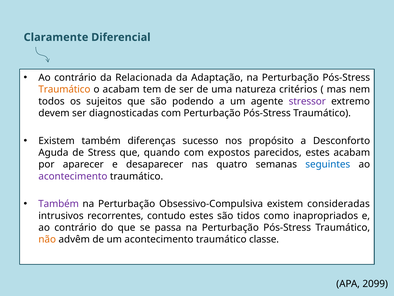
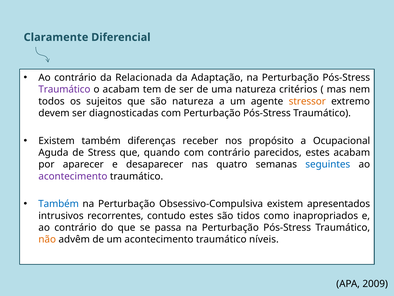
Traumático colour: orange -> purple (64, 89)
são podendo: podendo -> natureza (193, 101)
stressor colour: purple -> orange (307, 101)
sucesso: sucesso -> receber (200, 141)
Desconforto: Desconforto -> Ocupacional (342, 141)
com expostos: expostos -> contrário (229, 152)
Também colour: purple -> blue (59, 204)
consideradas: consideradas -> apresentados (339, 204)
classe: classe -> níveis (264, 239)
2099: 2099 -> 2009 (375, 283)
